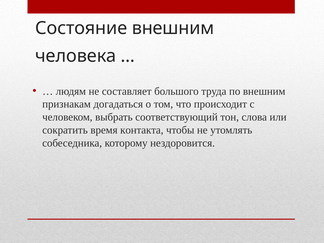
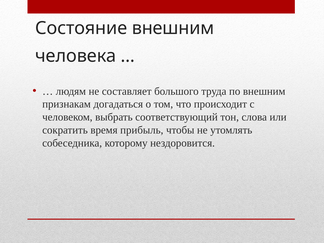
контакта: контакта -> прибыль (142, 130)
